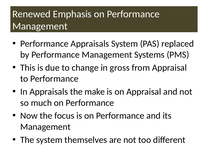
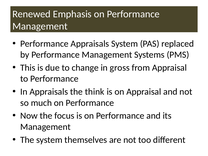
make: make -> think (95, 92)
